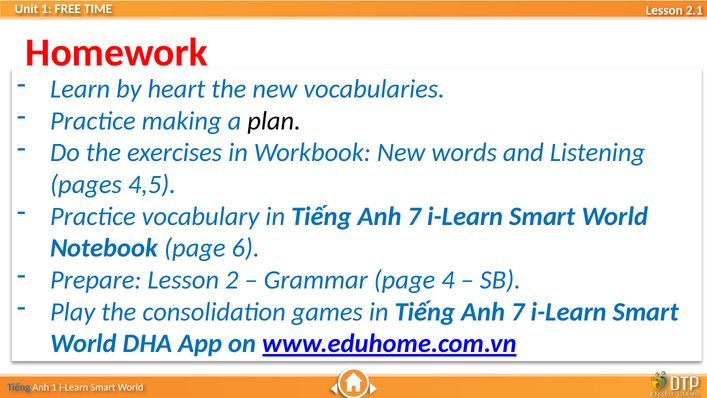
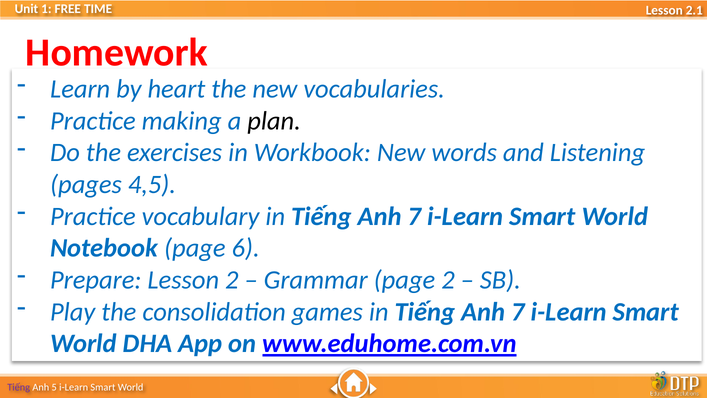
page 4: 4 -> 2 (448, 280)
Tiếng colour: blue -> purple (19, 387)
Anh 1: 1 -> 5 (54, 387)
